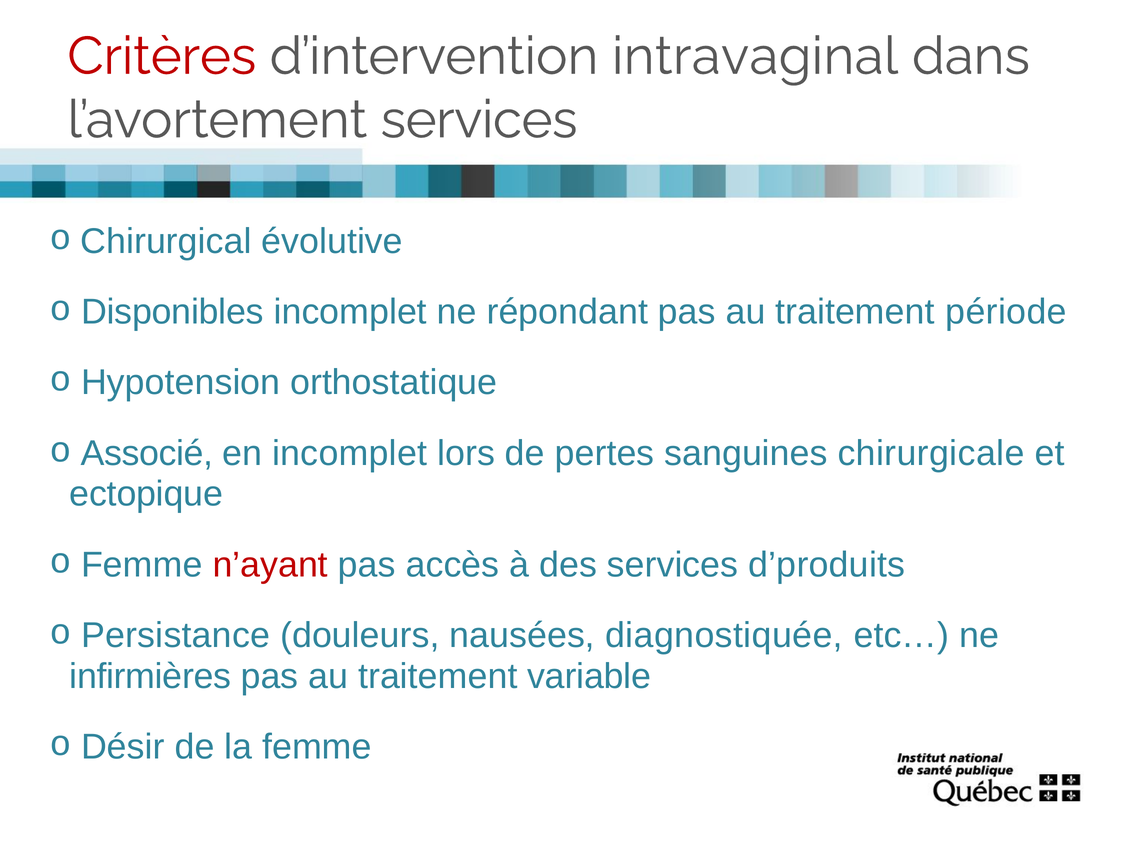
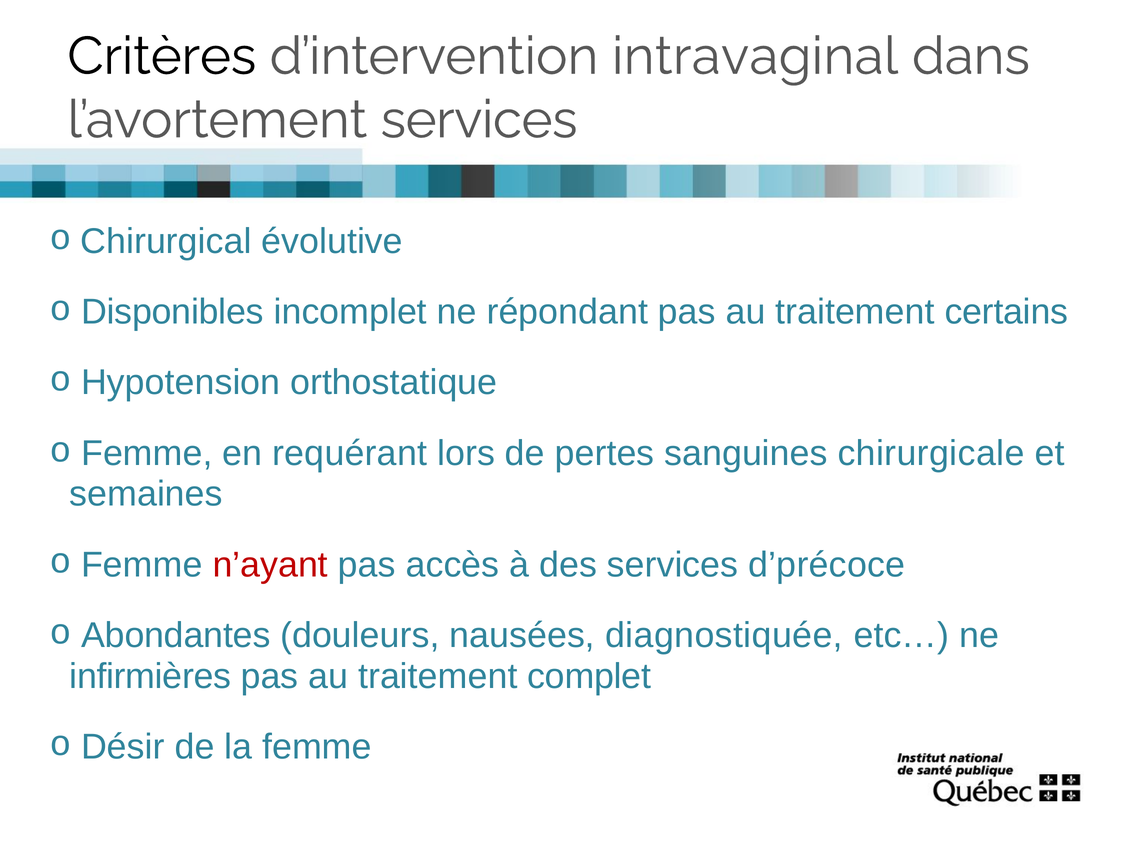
Critères colour: red -> black (162, 56)
période: période -> certains (1006, 312)
Associé: Associé -> Femme (147, 454)
en incomplet: incomplet -> requérant (350, 454)
ectopique: ectopique -> semaines (146, 494)
d’produits: d’produits -> d’précoce (827, 565)
Persistance: Persistance -> Abondantes (176, 636)
variable: variable -> complet (589, 677)
